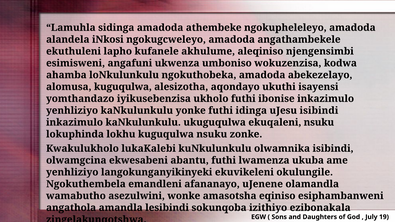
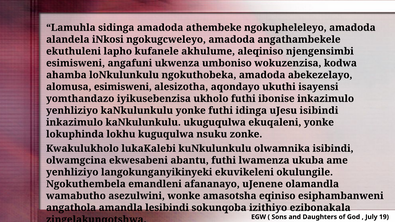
alomusa kuguqulwa: kuguqulwa -> esimisweni (123, 87)
ekuqaleni nsuku: nsuku -> yonke (319, 122)
